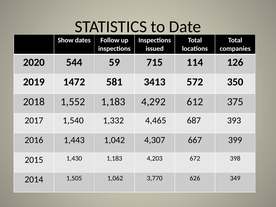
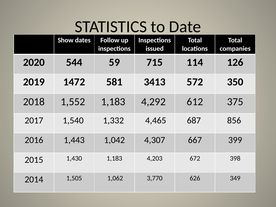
393: 393 -> 856 (234, 120)
